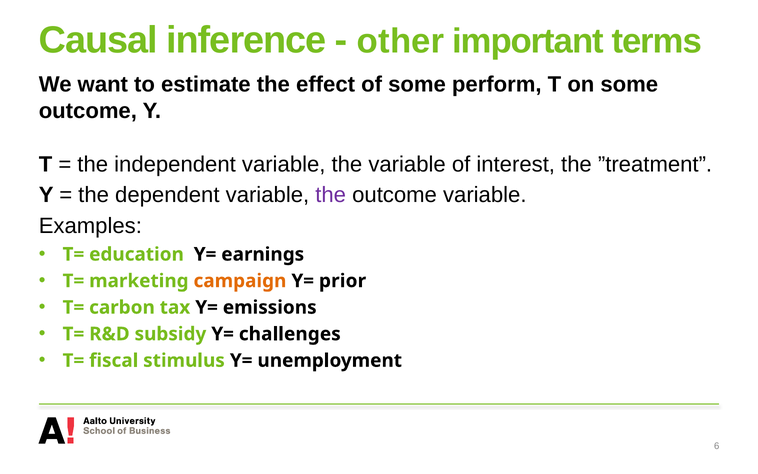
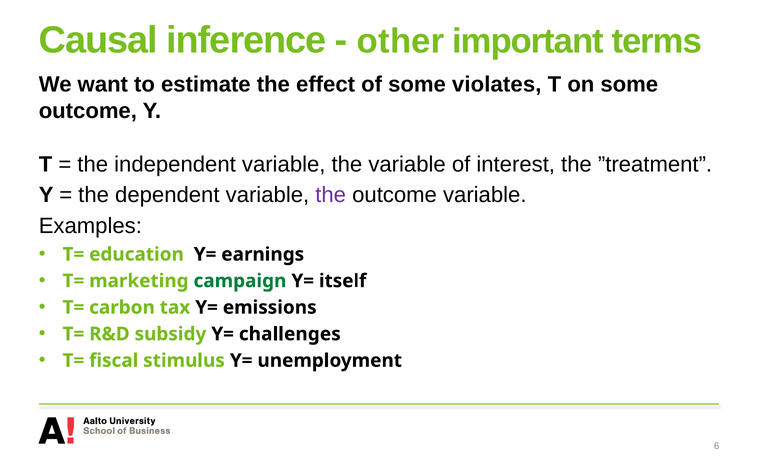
perform: perform -> violates (497, 85)
campaign colour: orange -> green (240, 281)
prior: prior -> itself (343, 281)
